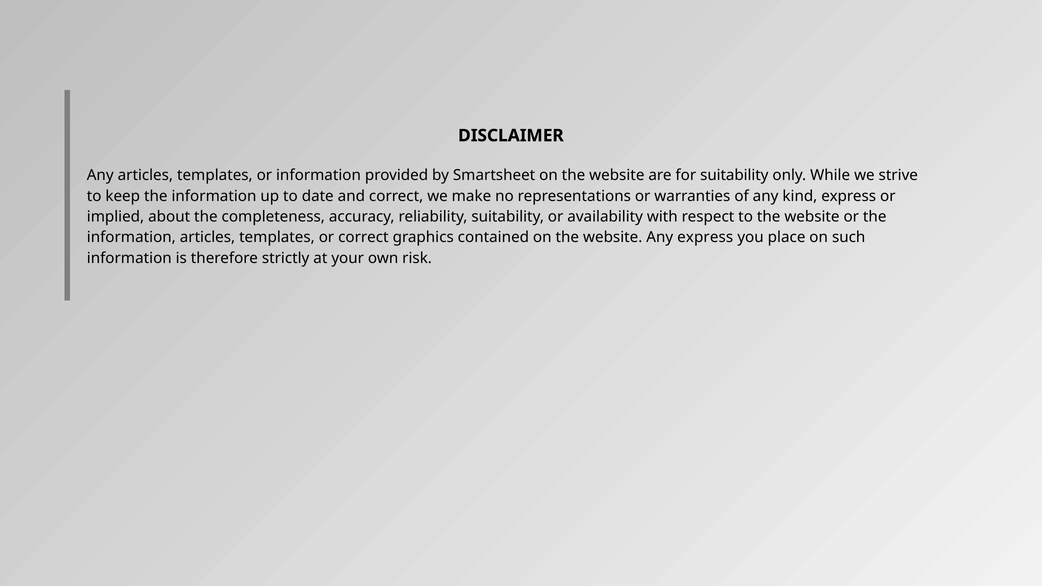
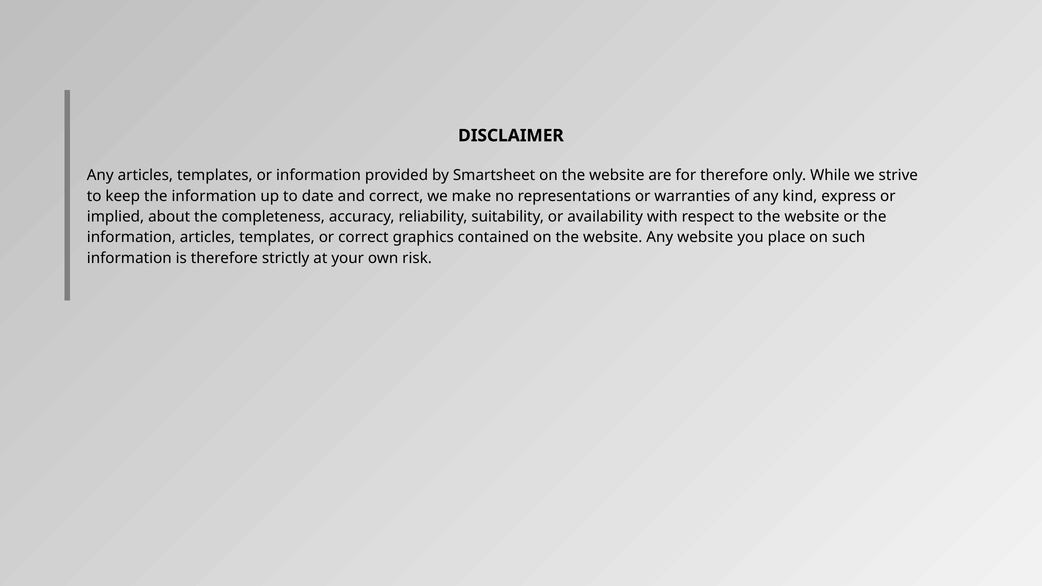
for suitability: suitability -> therefore (734, 175)
Any express: express -> website (705, 237)
